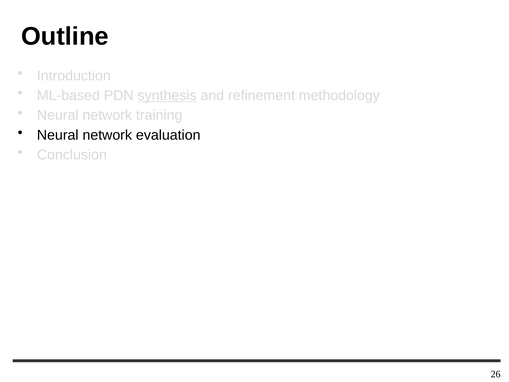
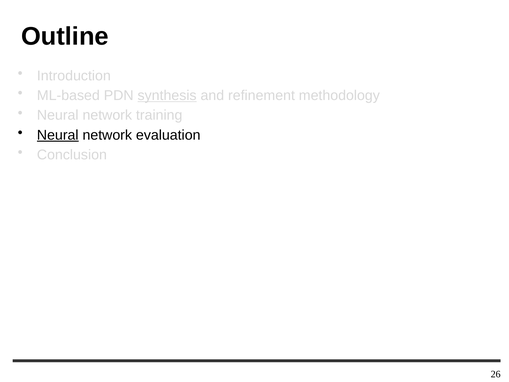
Neural underline: none -> present (58, 135)
